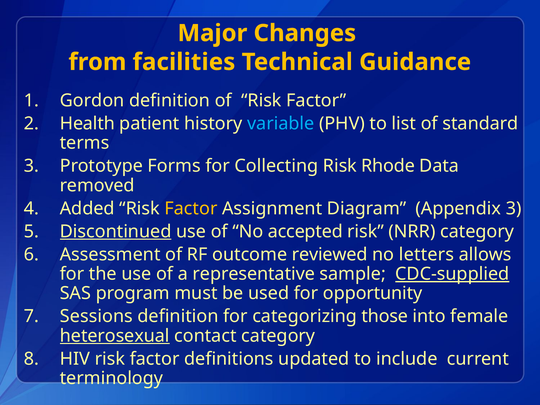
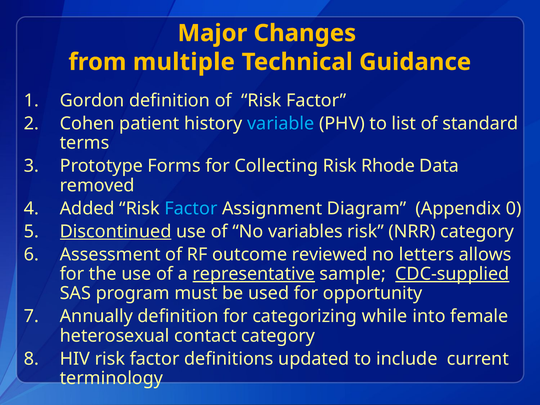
facilities: facilities -> multiple (184, 62)
Health: Health -> Cohen (87, 124)
Factor colour: yellow -> light blue (191, 208)
Appendix 3: 3 -> 0 (514, 208)
accepted: accepted -> variables (305, 231)
representative underline: none -> present (254, 274)
Sessions: Sessions -> Annually (96, 316)
those: those -> while (385, 316)
heterosexual underline: present -> none (115, 336)
